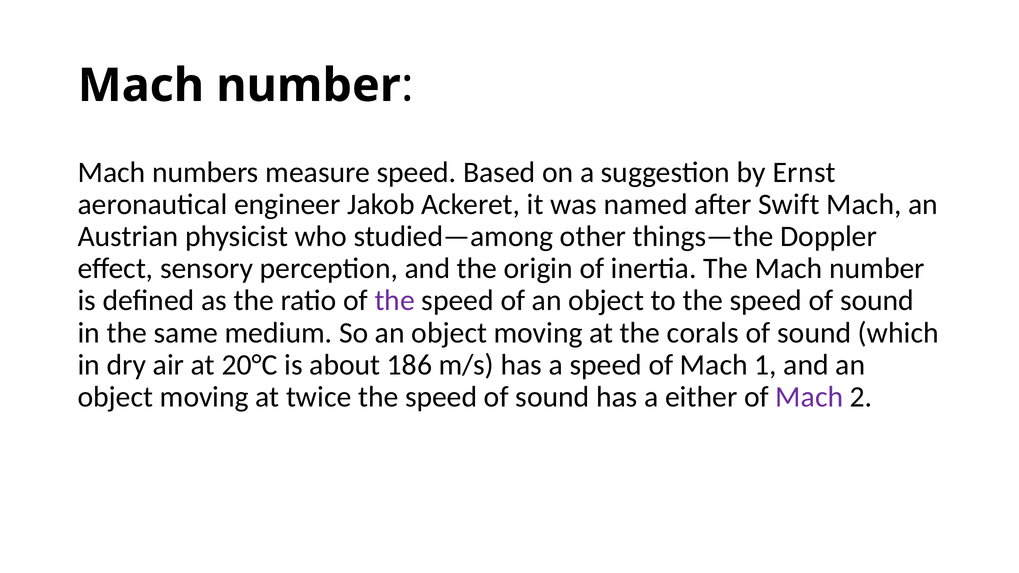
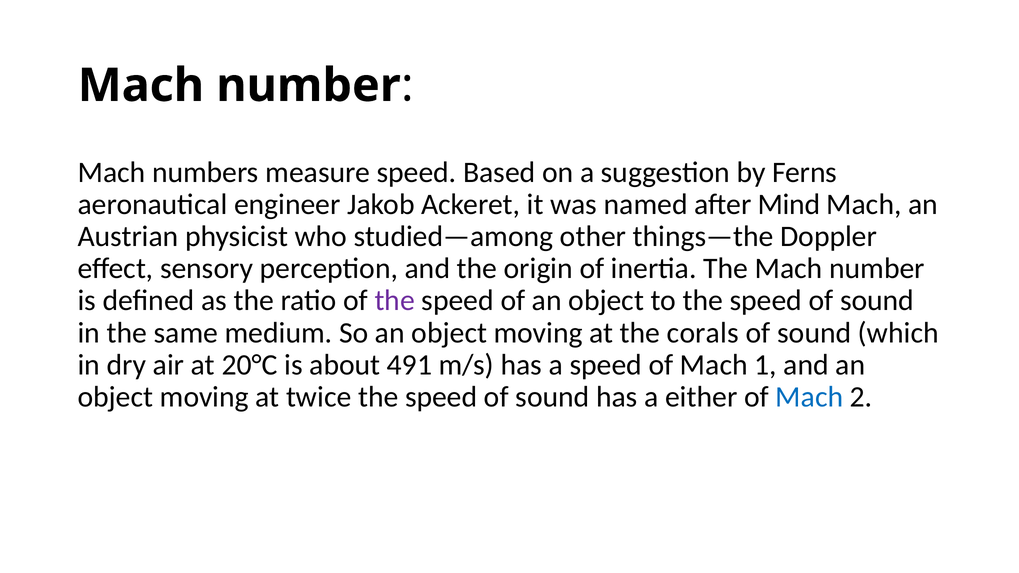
Ernst: Ernst -> Ferns (805, 172)
Swift: Swift -> Mind (789, 204)
186: 186 -> 491 (409, 365)
Mach colour: purple -> blue (809, 397)
